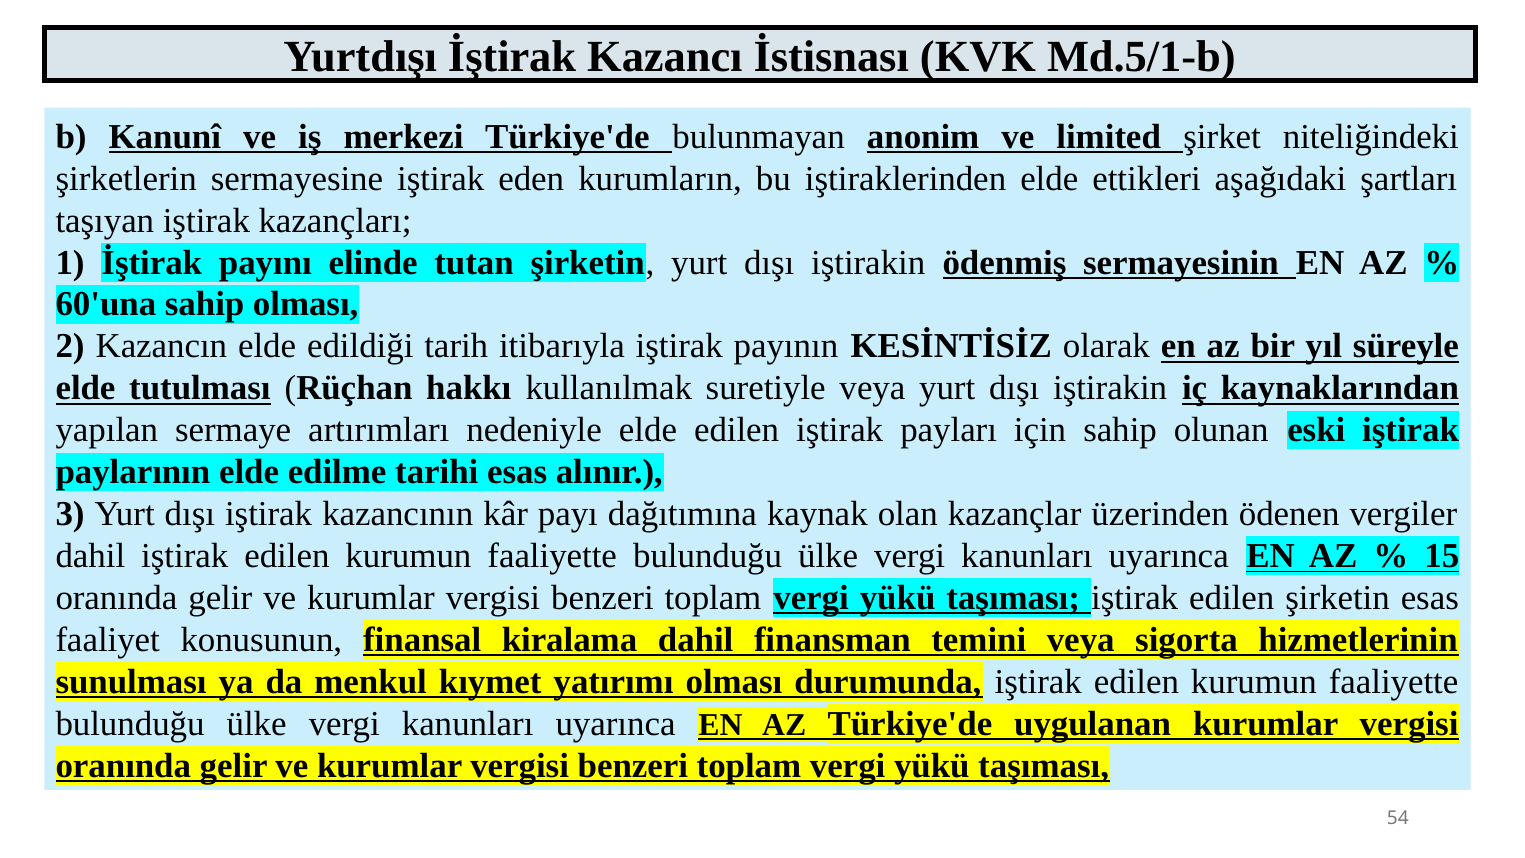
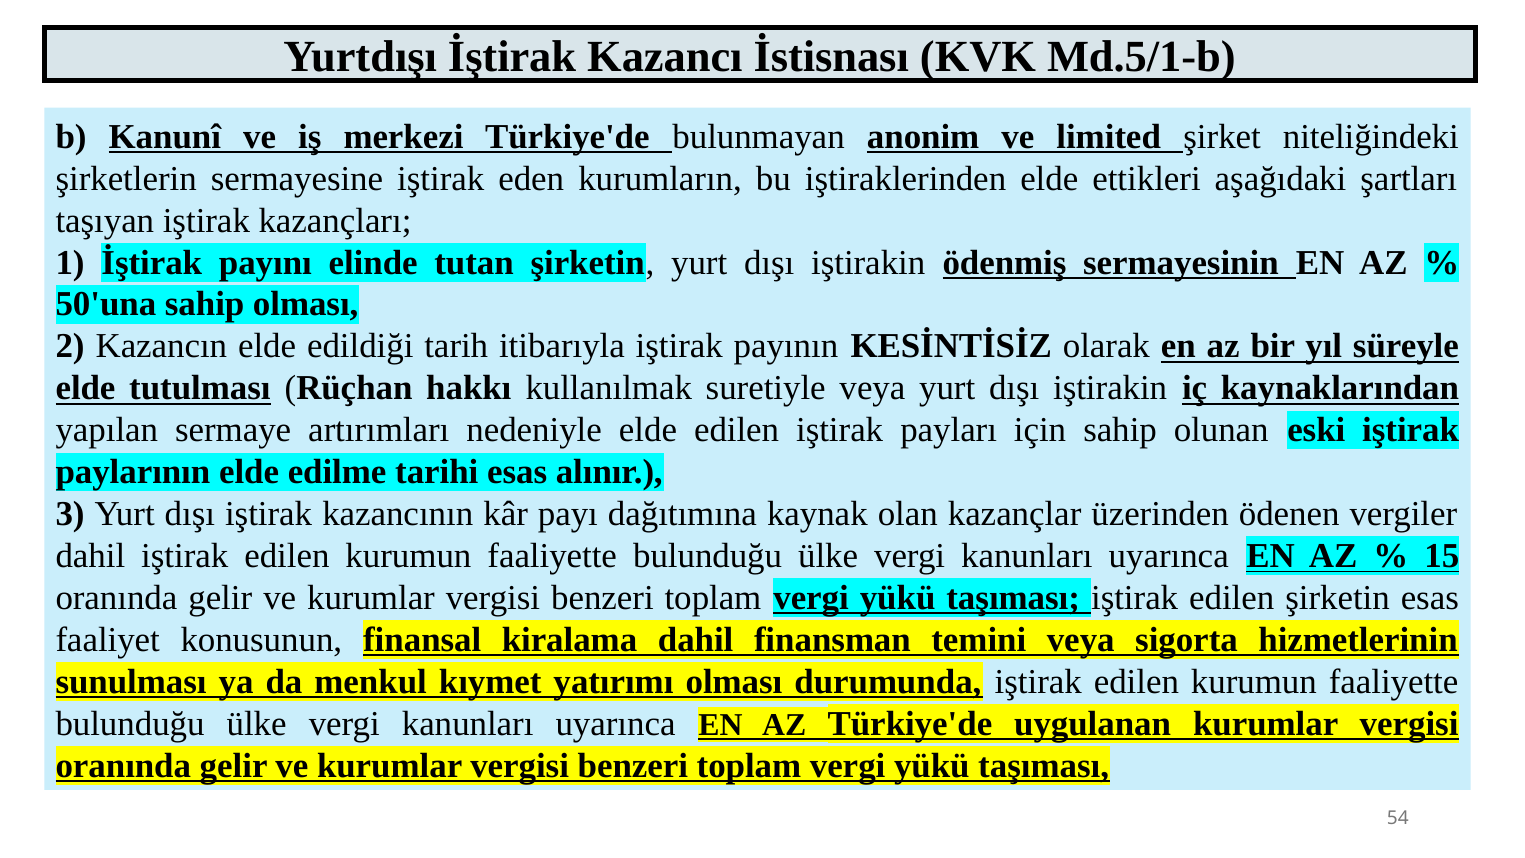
60'una: 60'una -> 50'una (106, 304)
